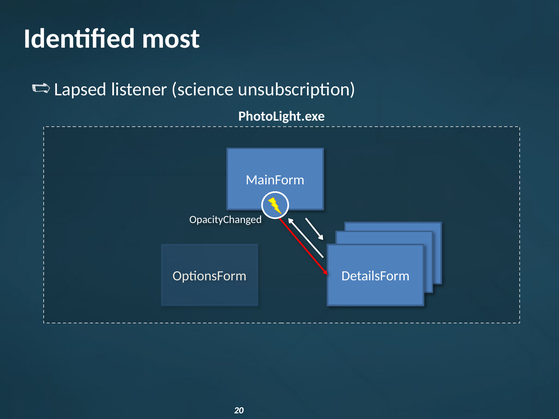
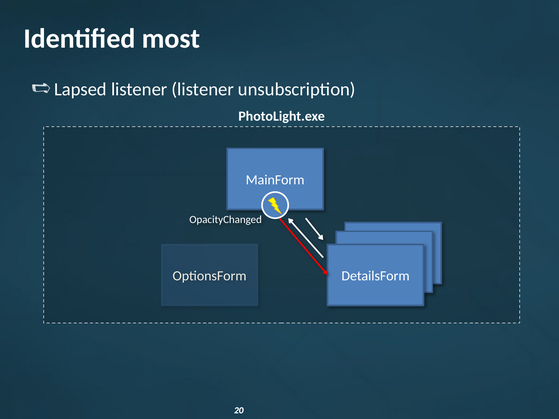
listener science: science -> listener (203, 89)
